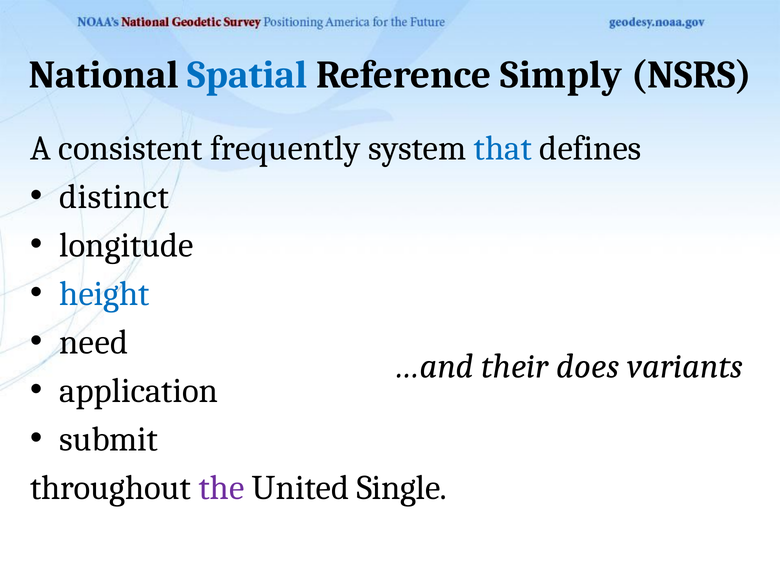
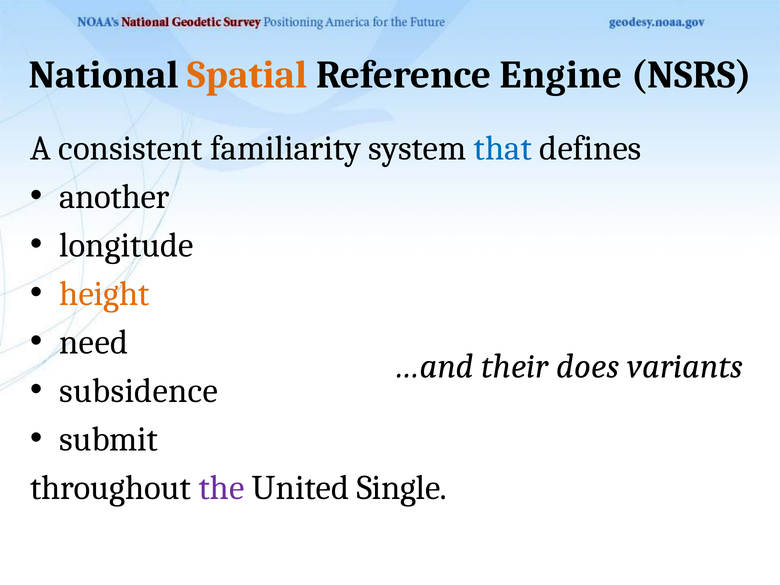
Spatial colour: blue -> orange (247, 75)
Simply: Simply -> Engine (561, 75)
frequently: frequently -> familiarity (286, 148)
distinct: distinct -> another (114, 197)
height colour: blue -> orange (105, 294)
application: application -> subsidence (139, 391)
